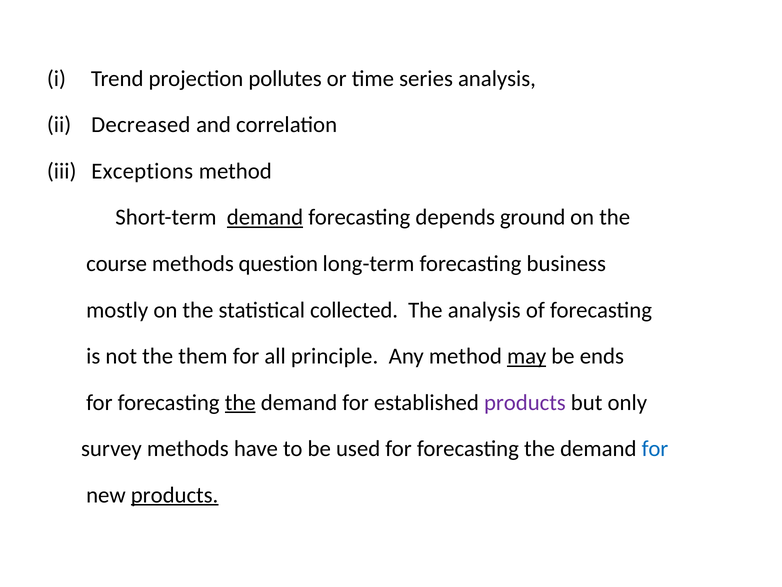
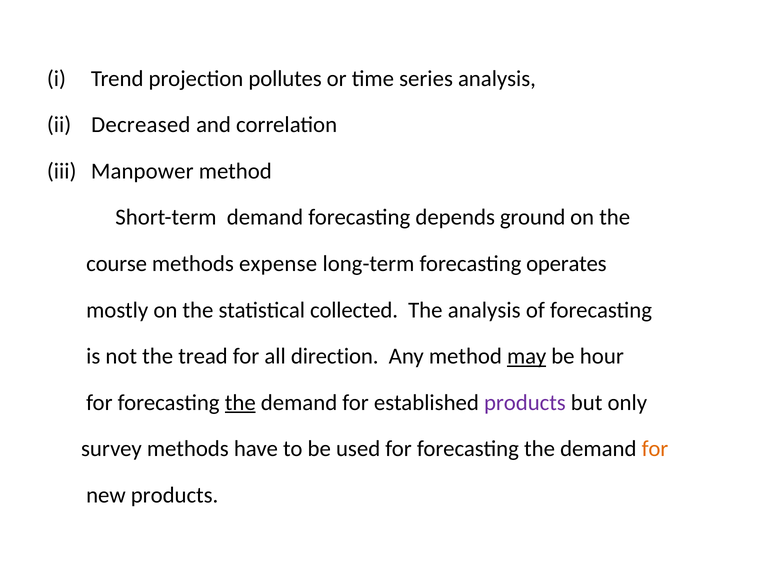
Exceptions: Exceptions -> Manpower (142, 171)
demand underline: present -> none (265, 217)
question: question -> expense (278, 263)
business: business -> operates (566, 263)
them: them -> tread (203, 356)
principle: principle -> direction (335, 356)
ends: ends -> hour (602, 356)
for colour: blue -> orange (655, 448)
products underline: present -> none (175, 495)
